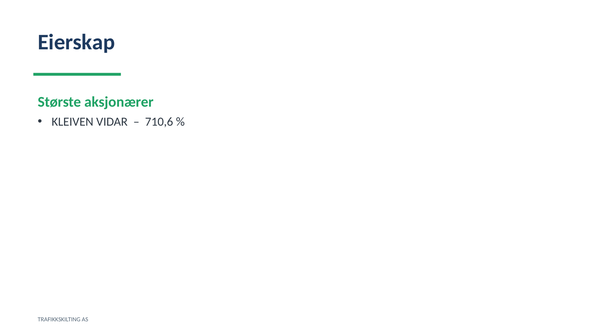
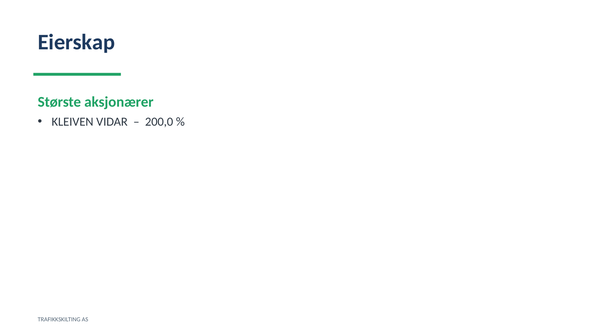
710,6: 710,6 -> 200,0 (159, 122)
